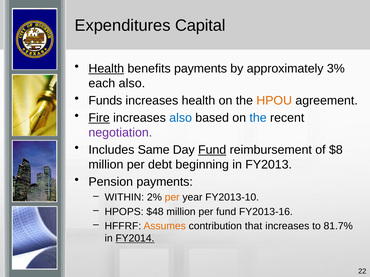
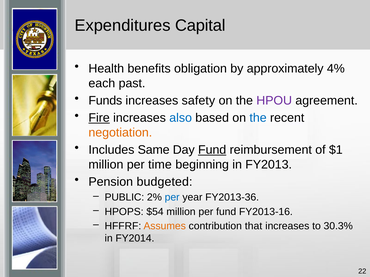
Health underline: present -> none (106, 69)
benefits payments: payments -> obligation (201, 69)
3%: 3% -> 4% (336, 69)
each also: also -> past (132, 84)
increases health: health -> safety (198, 101)
HPOU colour: orange -> purple (274, 101)
negotiation colour: purple -> orange (120, 133)
$8: $8 -> $1 (336, 150)
debt: debt -> time (160, 165)
Pension payments: payments -> budgeted (165, 182)
WITHIN: WITHIN -> PUBLIC (124, 198)
per colour: orange -> blue (172, 198)
FY2013-10: FY2013-10 -> FY2013-36 (232, 198)
$48: $48 -> $54 (155, 212)
81.7%: 81.7% -> 30.3% (338, 226)
FY2014 underline: present -> none (135, 239)
